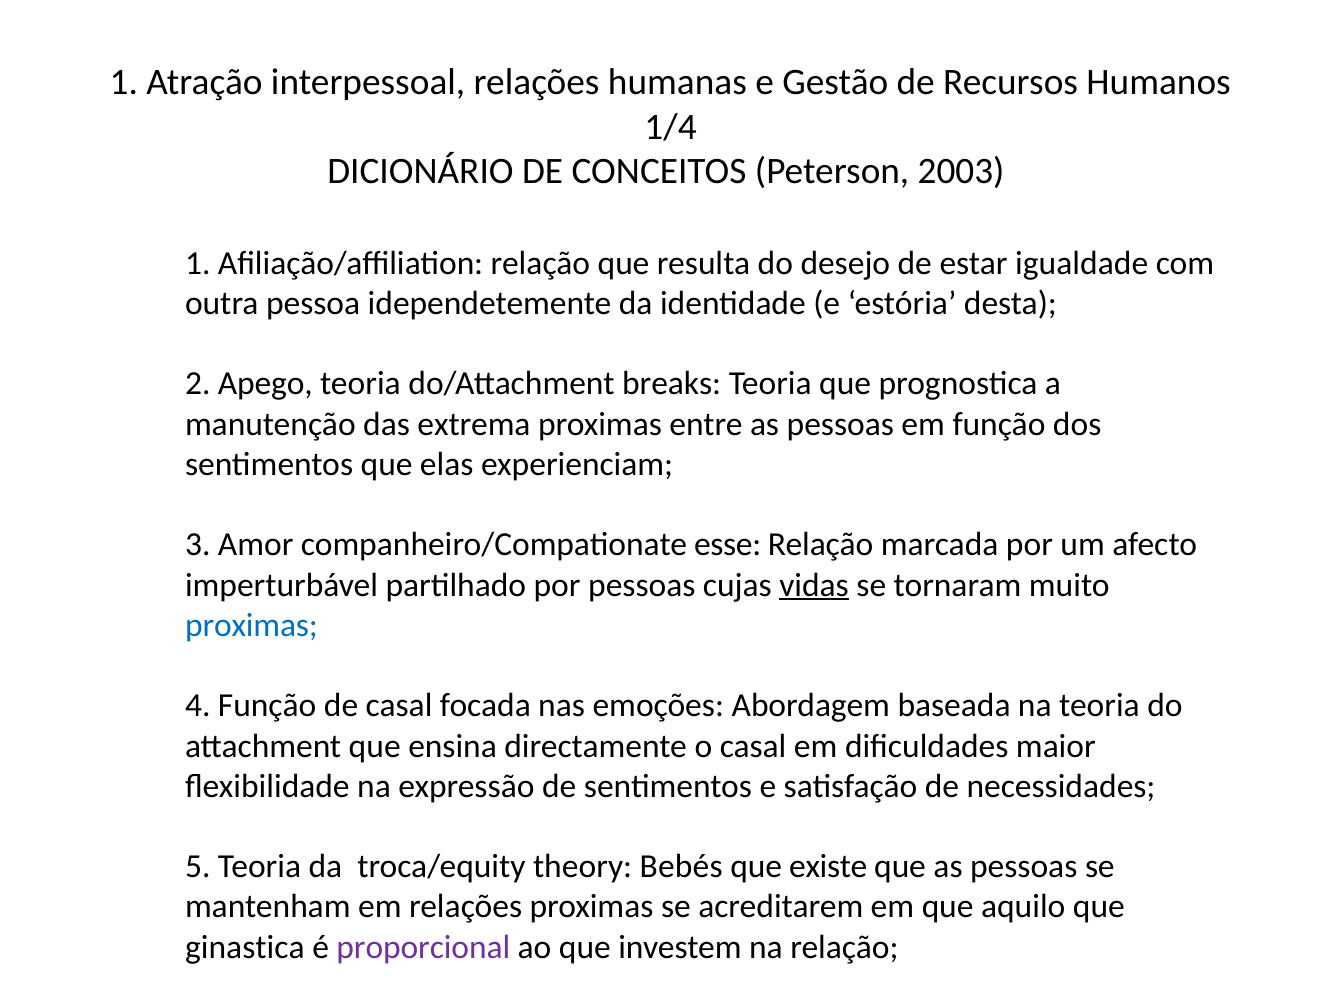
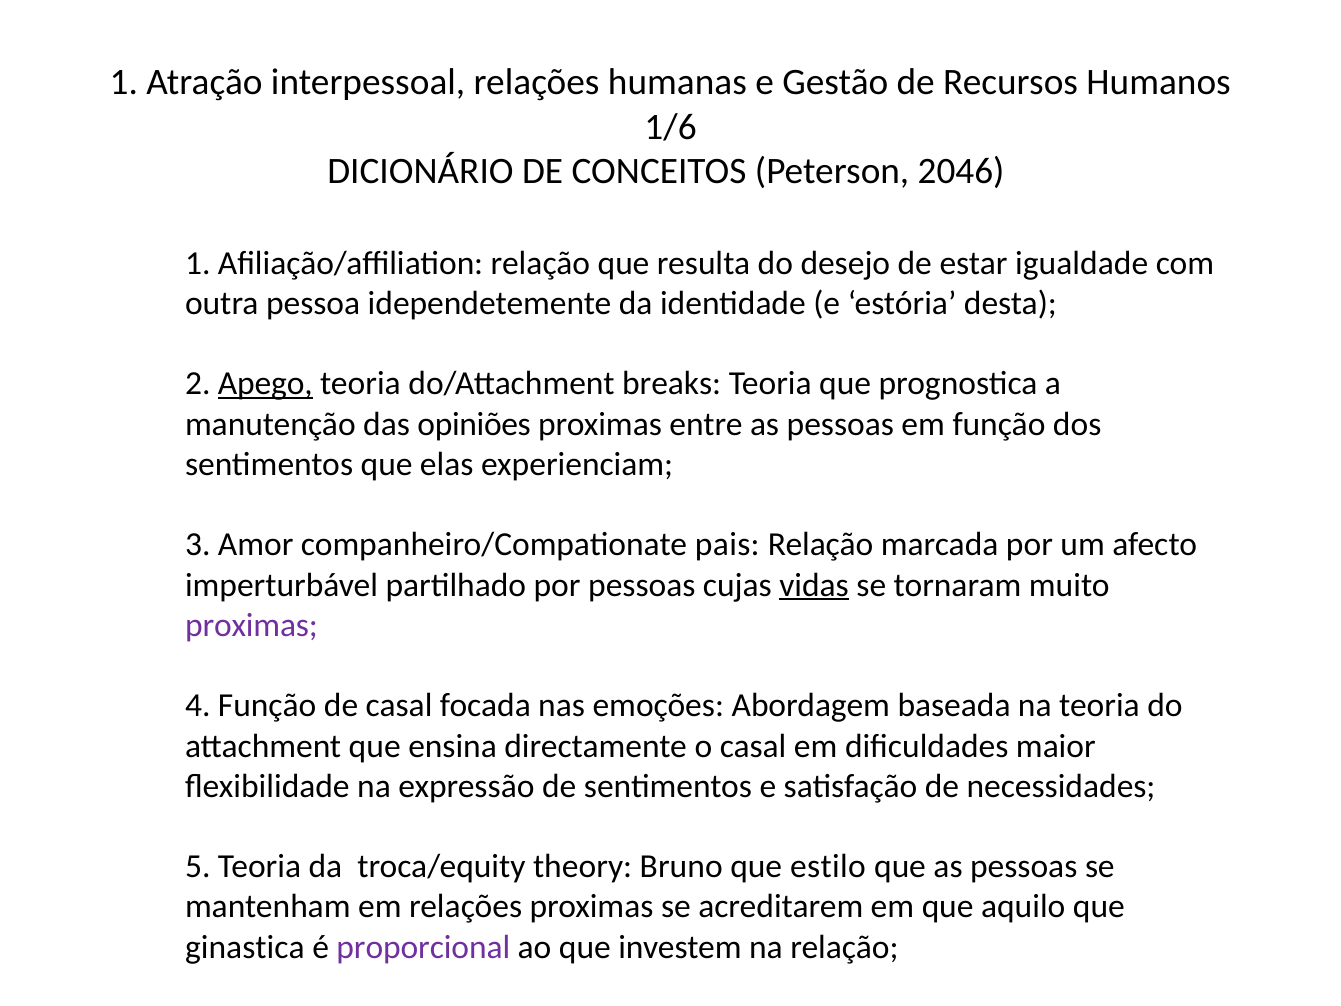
1/4: 1/4 -> 1/6 (671, 127)
2003: 2003 -> 2046 (961, 171)
Apego underline: none -> present (265, 384)
extrema: extrema -> opiniões (474, 424)
esse: esse -> pais (727, 545)
proximas colour: blue -> purple (252, 625)
Bebés: Bebés -> Bruno (681, 866)
existe: existe -> estilo (828, 866)
